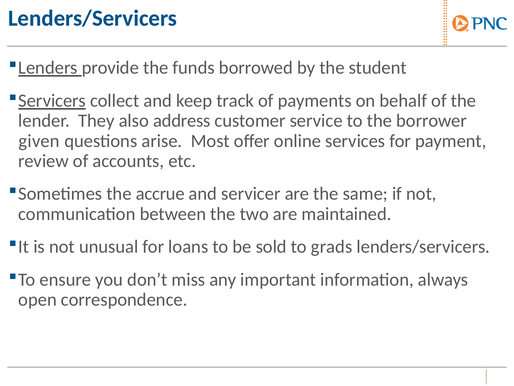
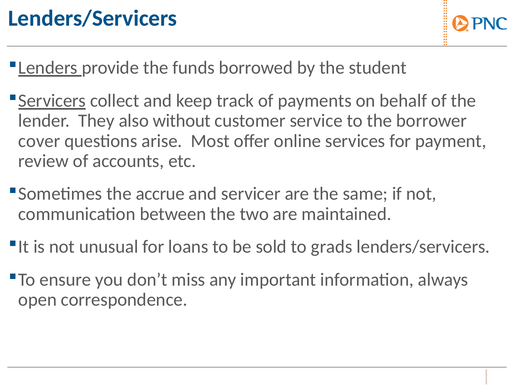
address: address -> without (182, 121)
given: given -> cover (39, 141)
